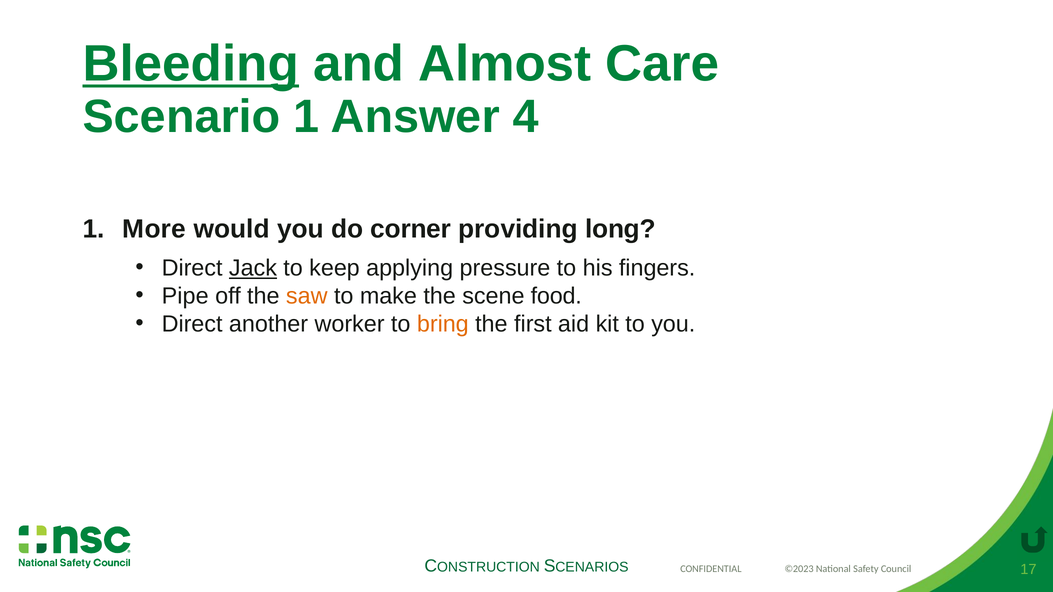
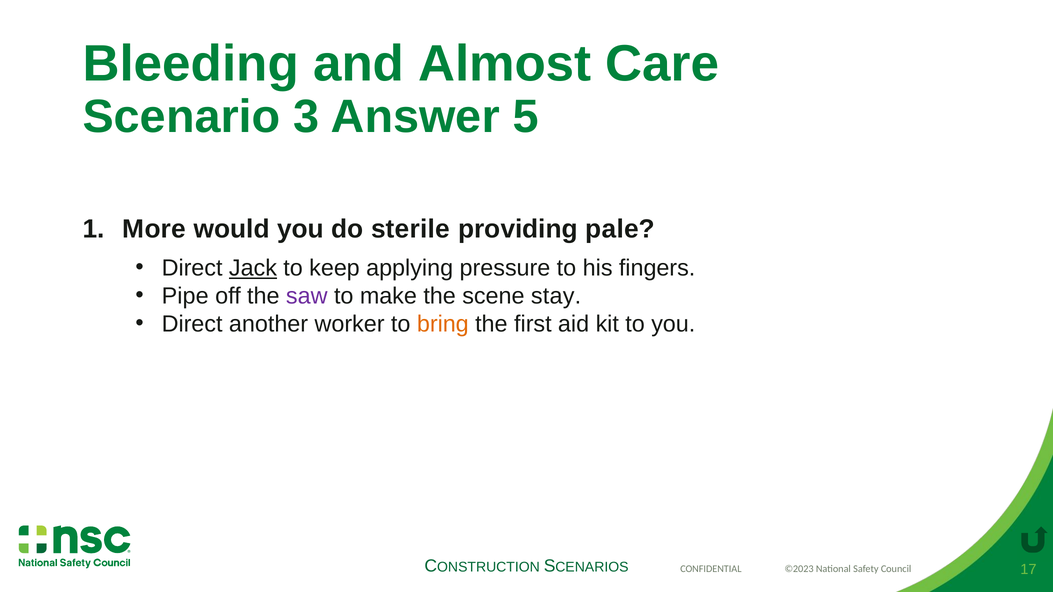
Bleeding underline: present -> none (191, 64)
Scenario 1: 1 -> 3 (306, 117)
4: 4 -> 5 (526, 117)
corner: corner -> sterile (411, 229)
long: long -> pale (620, 229)
saw colour: orange -> purple (307, 296)
food: food -> stay (556, 296)
